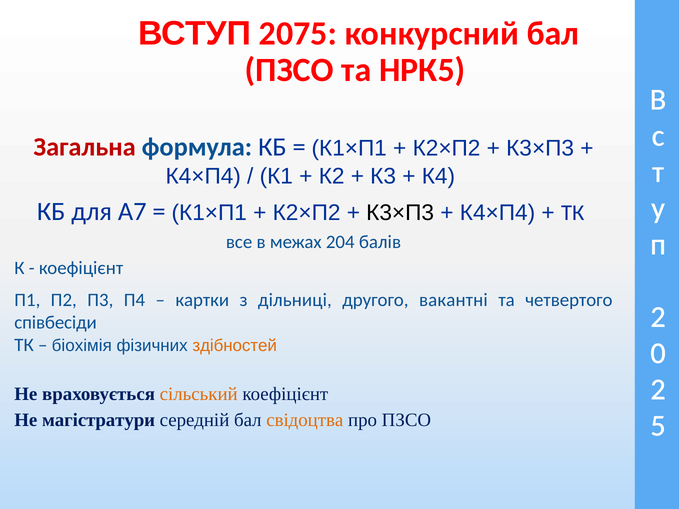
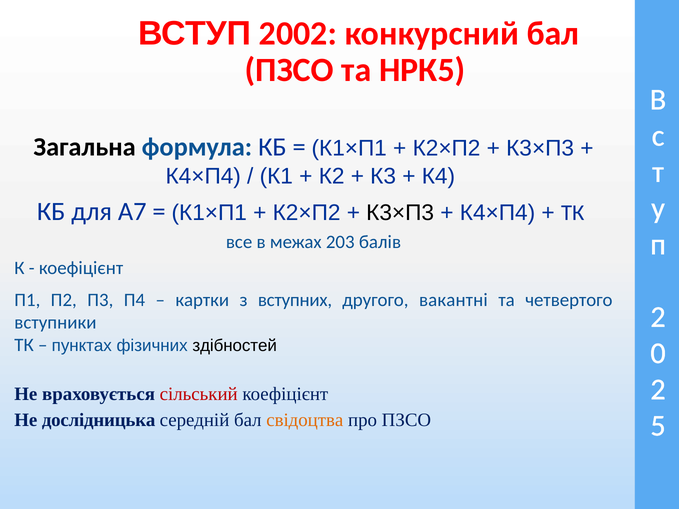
2075: 2075 -> 2002 (298, 33)
Загальна colour: red -> black (85, 147)
204: 204 -> 203 (340, 242)
дільниці: дільниці -> вступних (295, 300)
співбесіди: співбесіди -> вступники (55, 323)
біохімія: біохімія -> пунктах (82, 346)
здібностей colour: orange -> black (235, 346)
сільський colour: orange -> red (199, 394)
магістратури: магістратури -> дослідницька (99, 420)
